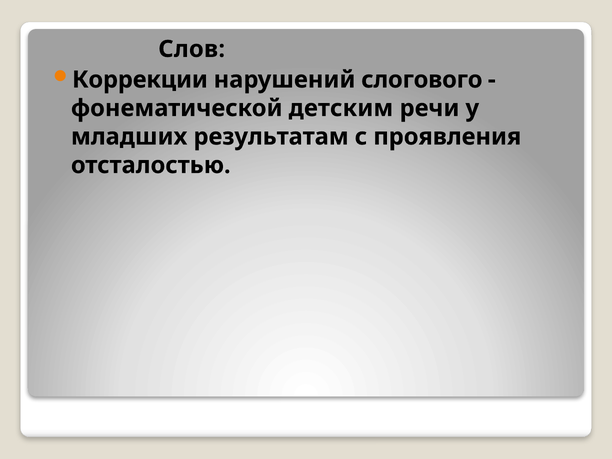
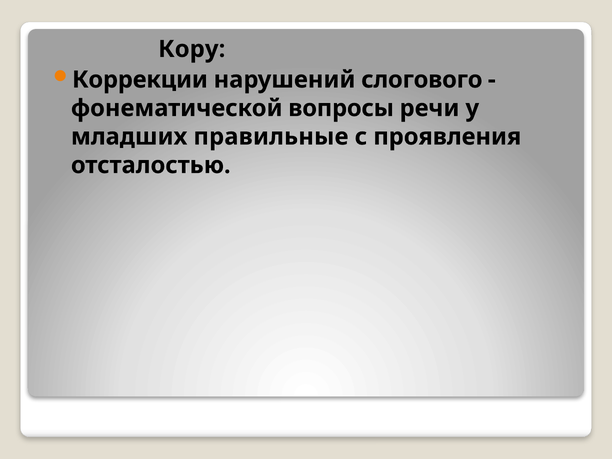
Слов: Слов -> Кору (192, 49)
детским: детским -> вопросы (341, 108)
результатам: результатам -> правильные (271, 137)
